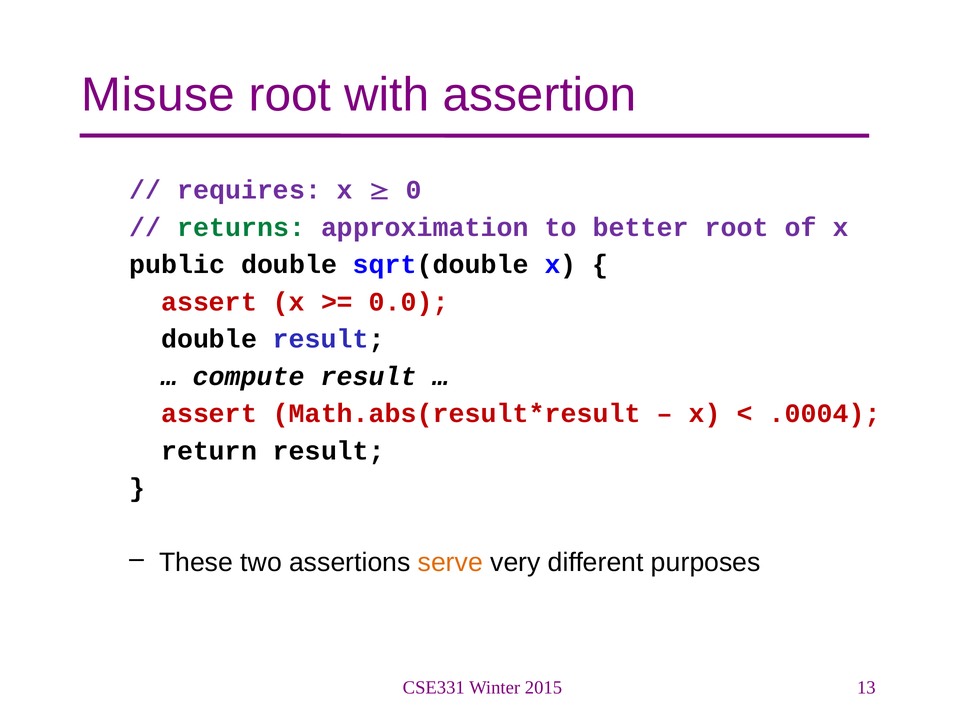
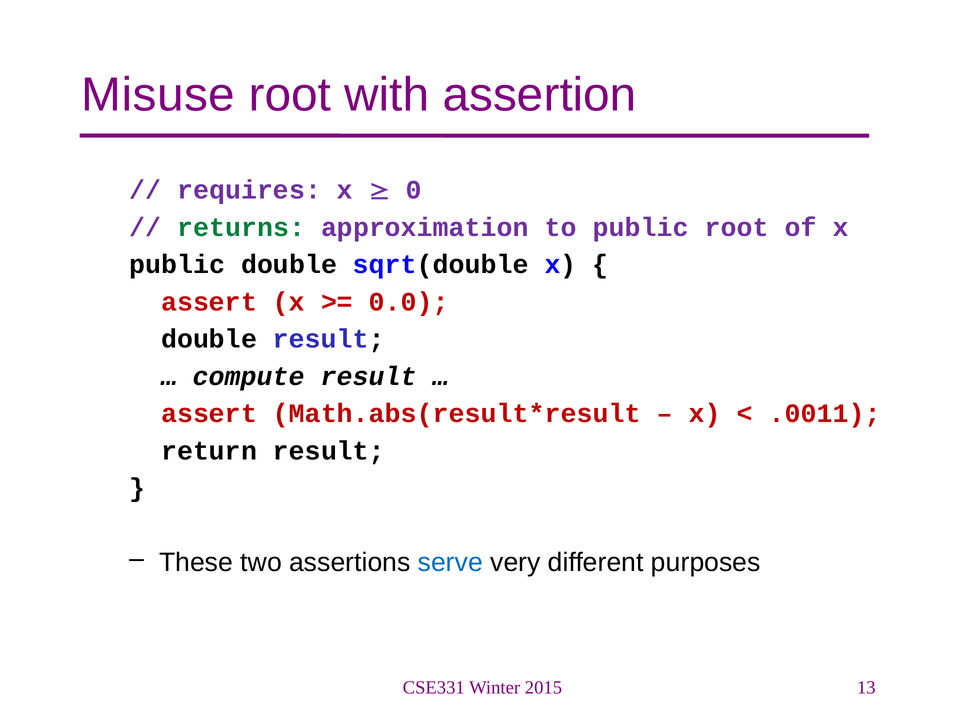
to better: better -> public (641, 227)
.0004: .0004 -> .0011 (825, 413)
serve colour: orange -> blue (450, 562)
